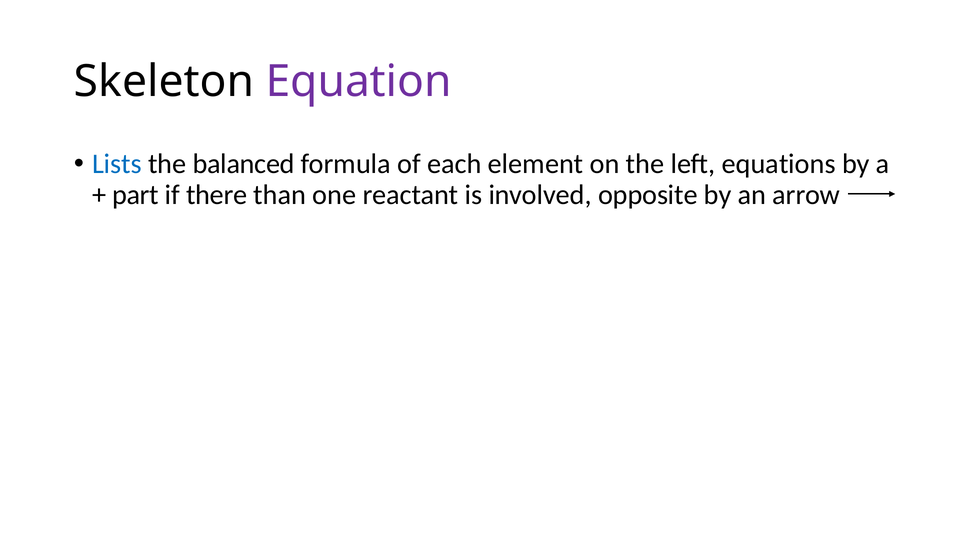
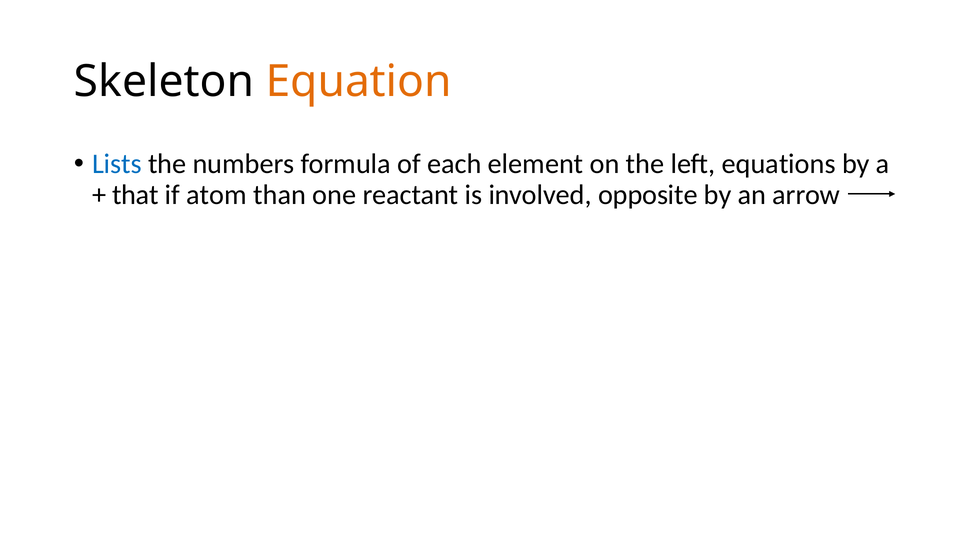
Equation colour: purple -> orange (359, 81)
balanced: balanced -> numbers (244, 164)
part: part -> that (135, 195)
there: there -> atom (216, 195)
